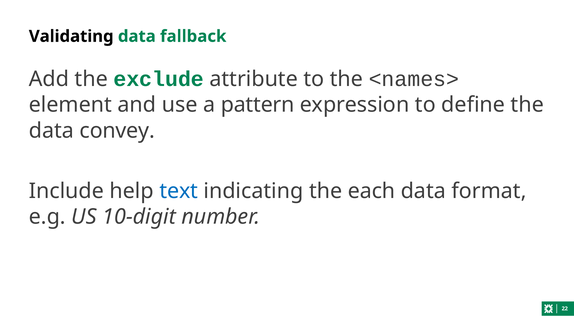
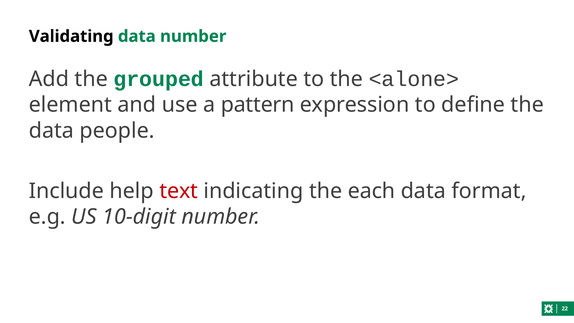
data fallback: fallback -> number (193, 36)
exclude: exclude -> grouped (159, 79)
<names>: <names> -> <alone> (414, 79)
convey: convey -> people (117, 131)
text colour: blue -> red (179, 191)
